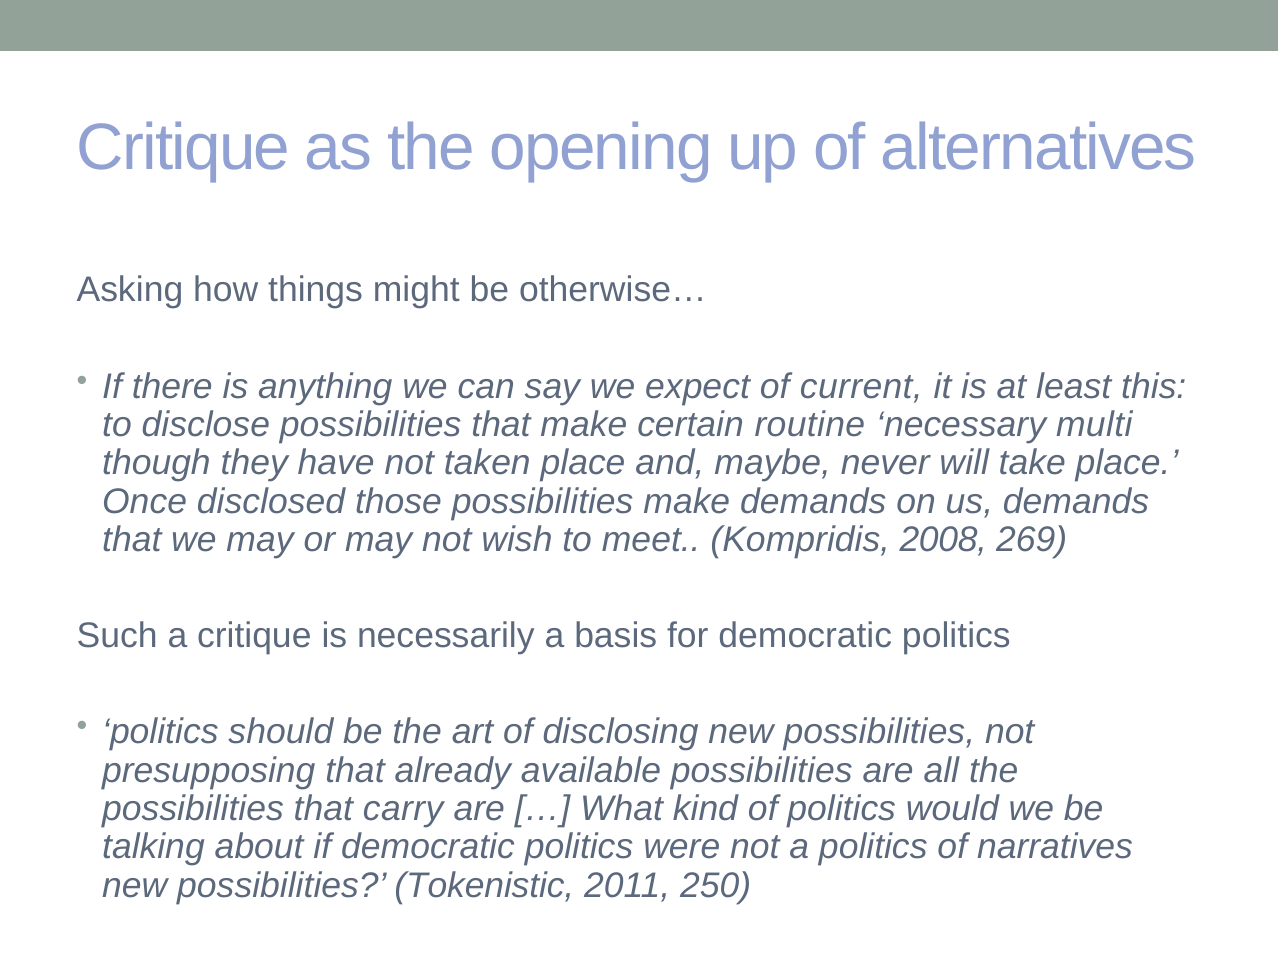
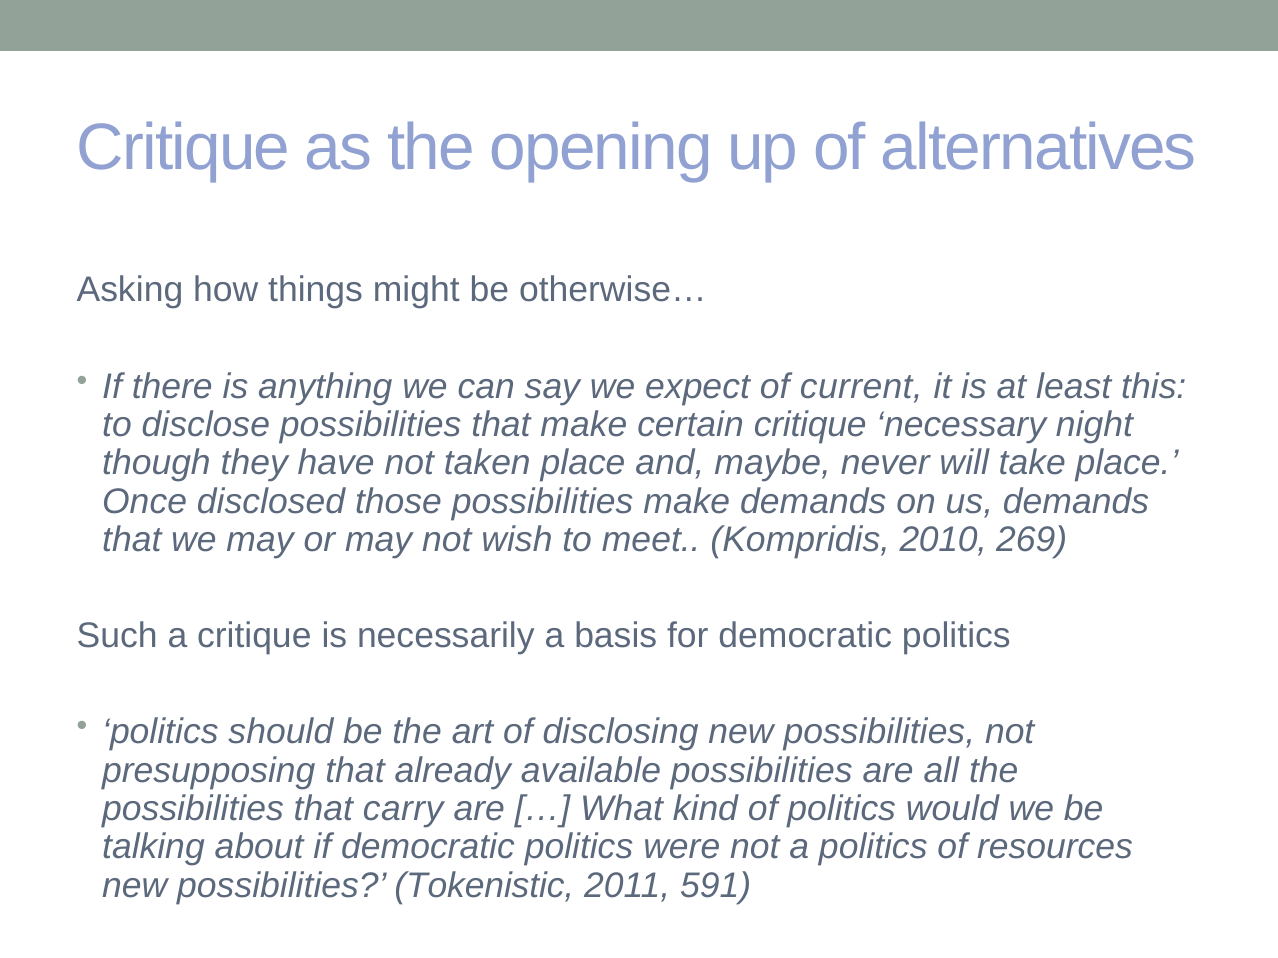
certain routine: routine -> critique (810, 425)
multi: multi -> night (1094, 425)
2008: 2008 -> 2010 (943, 540)
narratives: narratives -> resources (1055, 848)
250: 250 -> 591 (716, 886)
